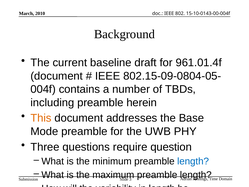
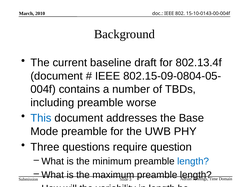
961.01.4f: 961.01.4f -> 802.13.4f (199, 63)
herein: herein -> worse (142, 102)
This colour: orange -> blue (41, 118)
